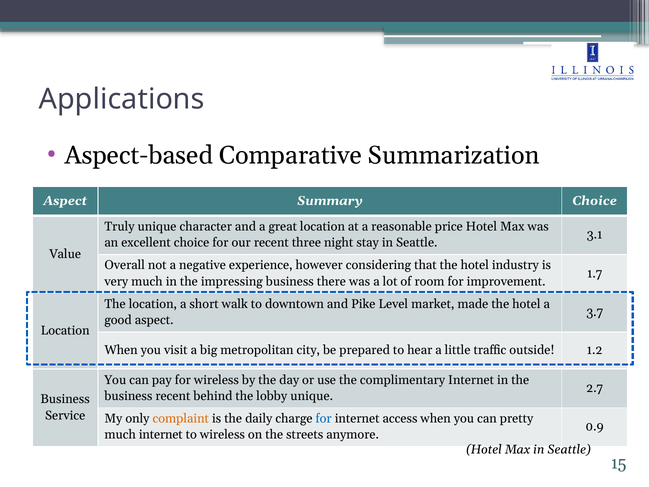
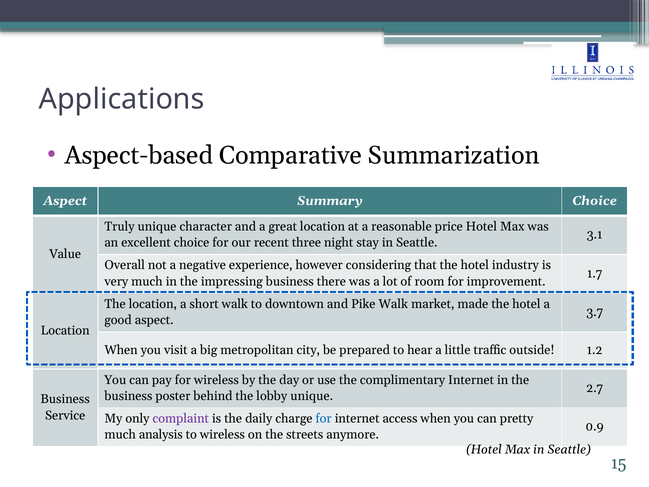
Pike Level: Level -> Walk (393, 304)
business recent: recent -> poster (173, 396)
complaint colour: orange -> purple (181, 418)
much internet: internet -> analysis (161, 435)
